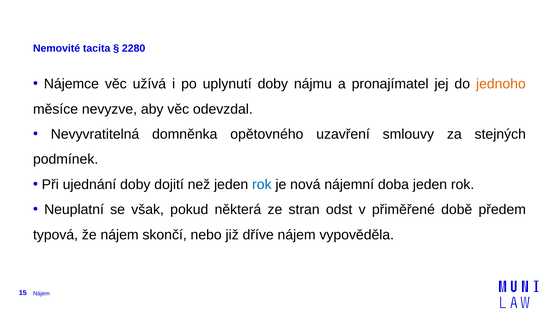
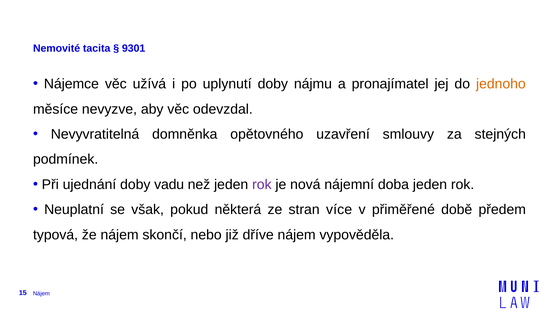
2280: 2280 -> 9301 (134, 48)
dojití: dojití -> vadu (169, 185)
rok colour: blue -> purple (262, 185)
odst: odst -> více (339, 210)
